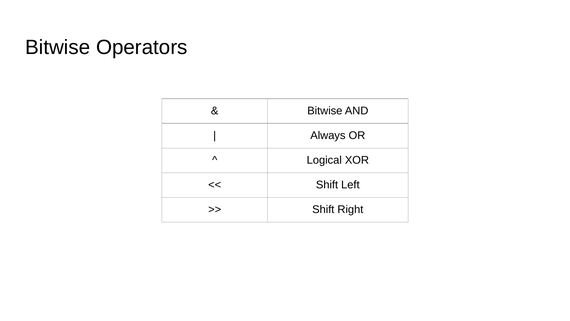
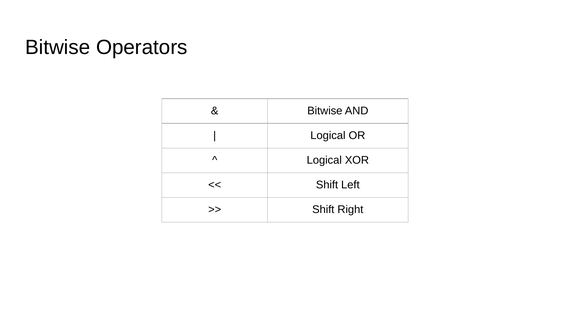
Always: Always -> Logical (328, 135)
